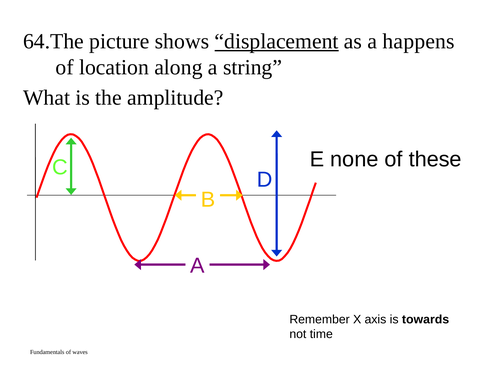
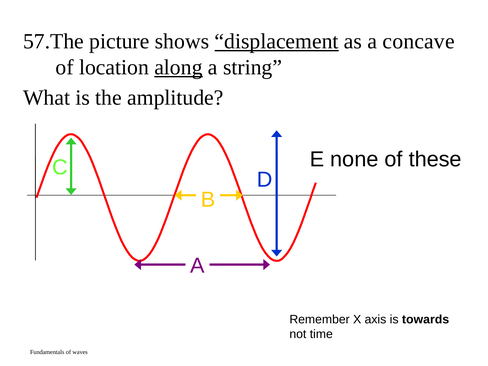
64.The: 64.The -> 57.The (53, 41)
happens: happens -> concave (419, 41)
along underline: none -> present (178, 67)
